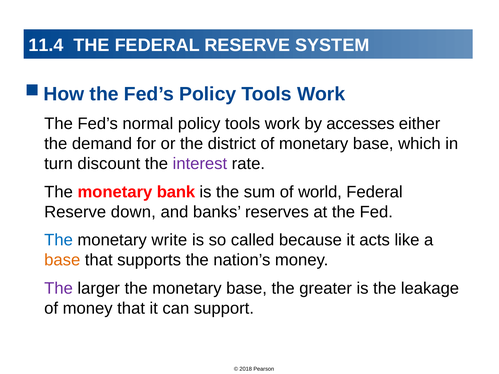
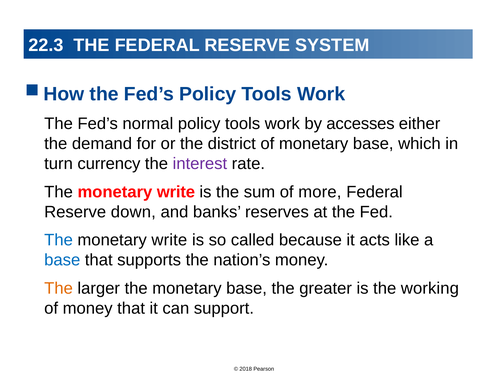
11.4: 11.4 -> 22.3 (46, 45)
discount: discount -> currency (109, 164)
bank: bank -> write (176, 192)
world: world -> more (320, 192)
base colour: orange -> blue (62, 260)
The colour: purple -> orange (59, 289)
leakage: leakage -> working (430, 289)
